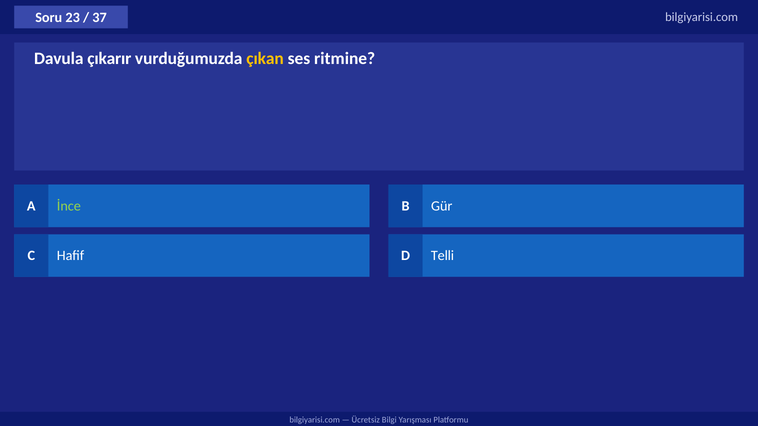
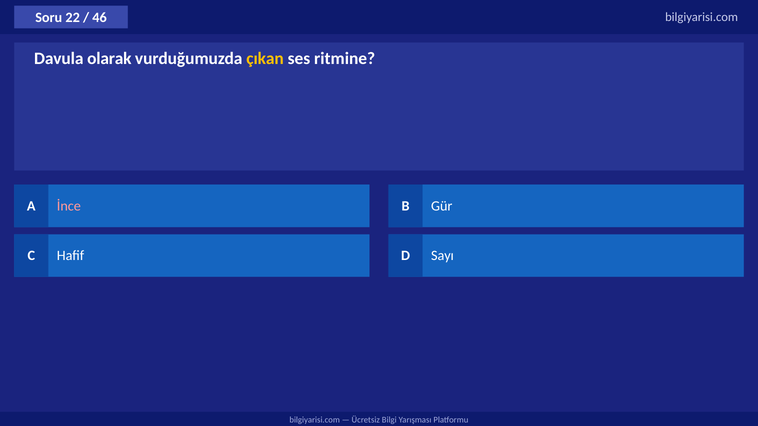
23: 23 -> 22 (73, 17)
37: 37 -> 46 (100, 17)
çıkarır: çıkarır -> olarak (109, 58)
İnce colour: light green -> pink (69, 206)
Telli: Telli -> Sayı (442, 256)
